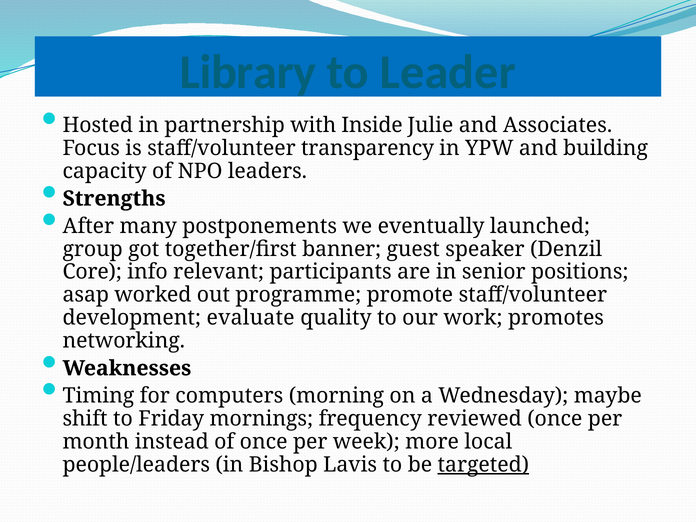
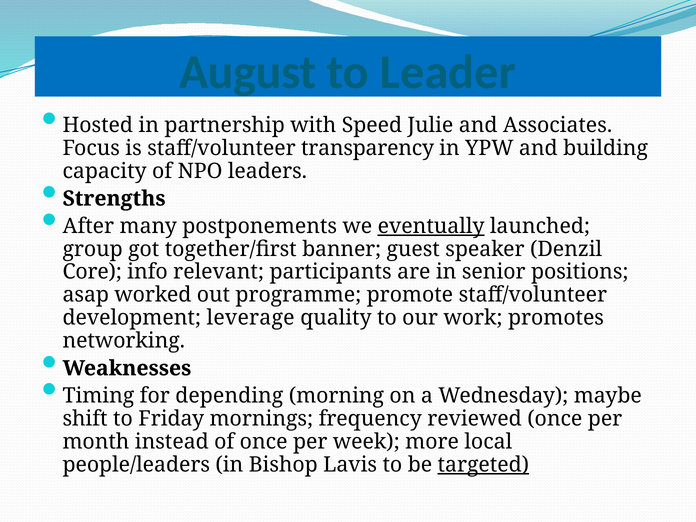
Library: Library -> August (248, 72)
Inside: Inside -> Speed (372, 125)
eventually underline: none -> present (431, 226)
evaluate: evaluate -> leverage (251, 318)
computers: computers -> depending (229, 396)
